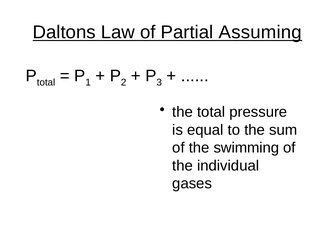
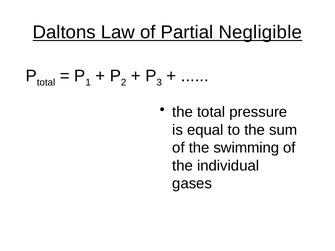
Assuming: Assuming -> Negligible (260, 32)
